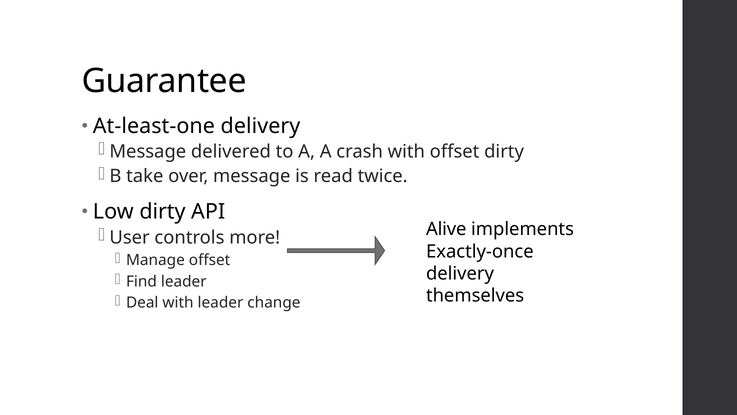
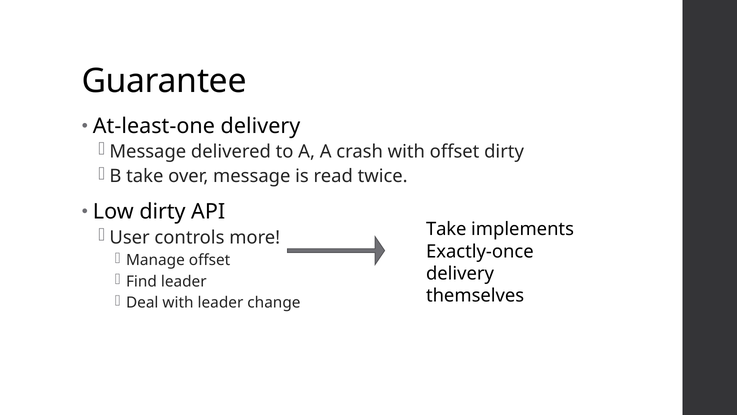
Alive: Alive -> Take (446, 229)
